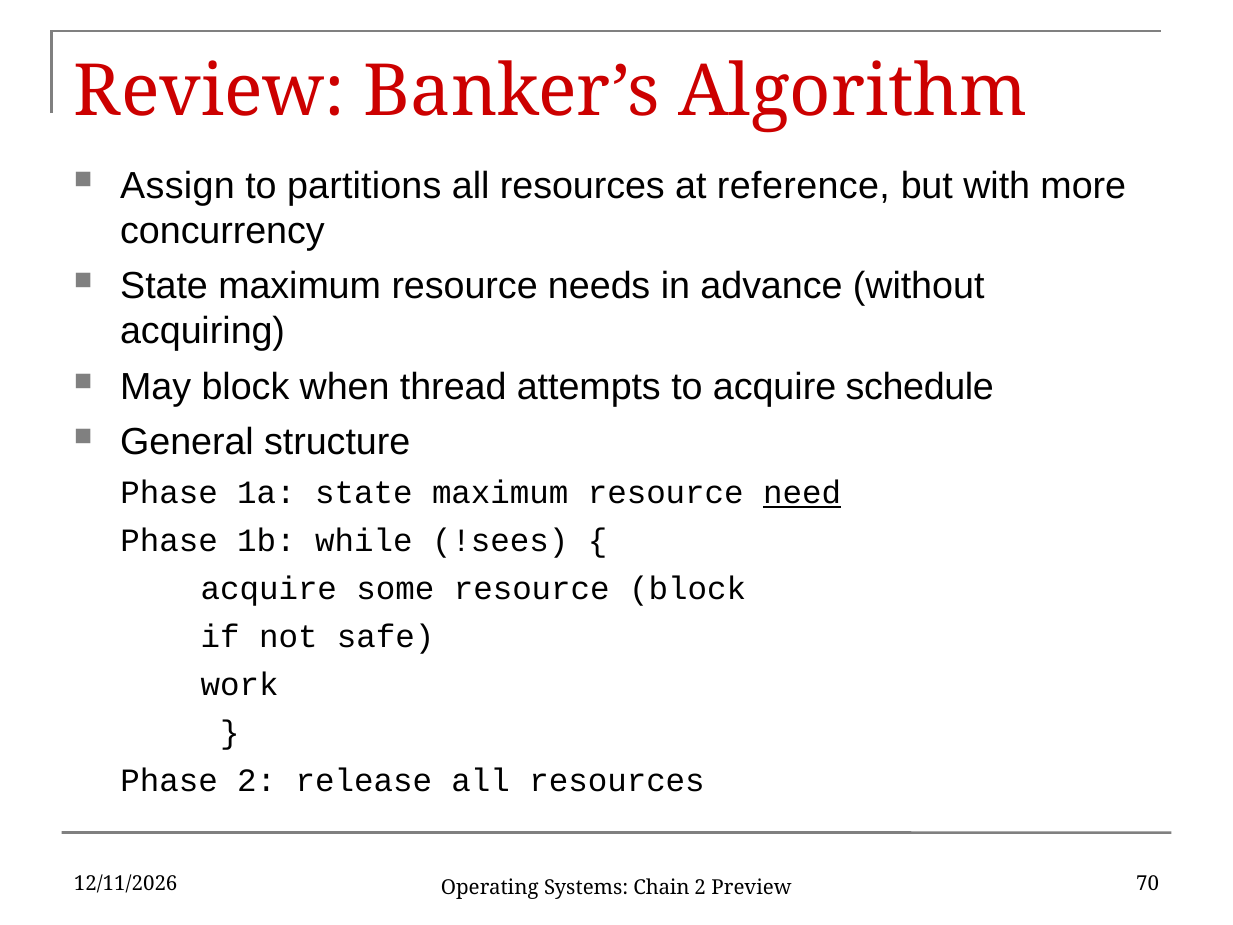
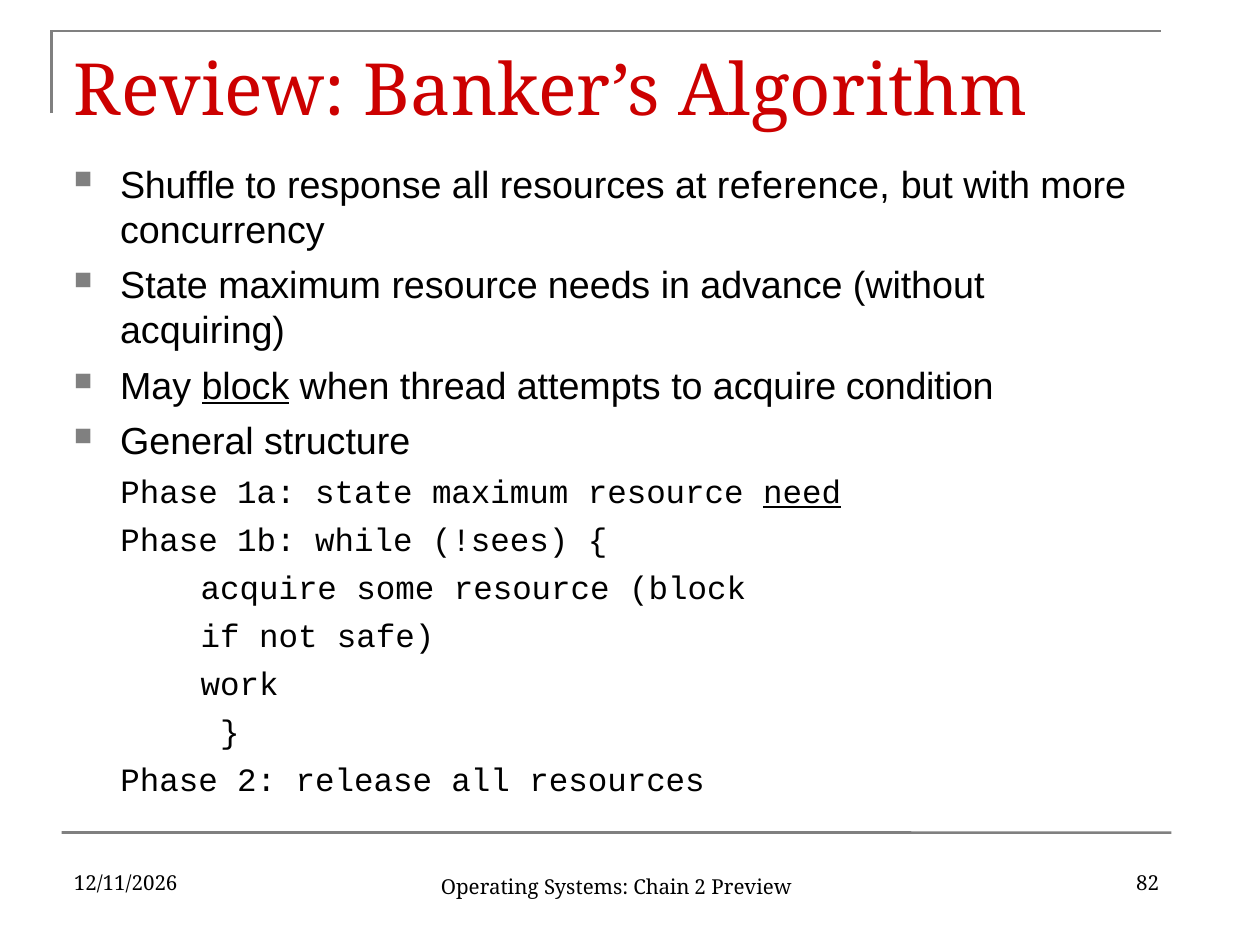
Assign: Assign -> Shuffle (178, 186)
partitions: partitions -> response (364, 186)
block underline: none -> present (245, 387)
schedule: schedule -> condition (920, 387)
70: 70 -> 82 (1148, 883)
